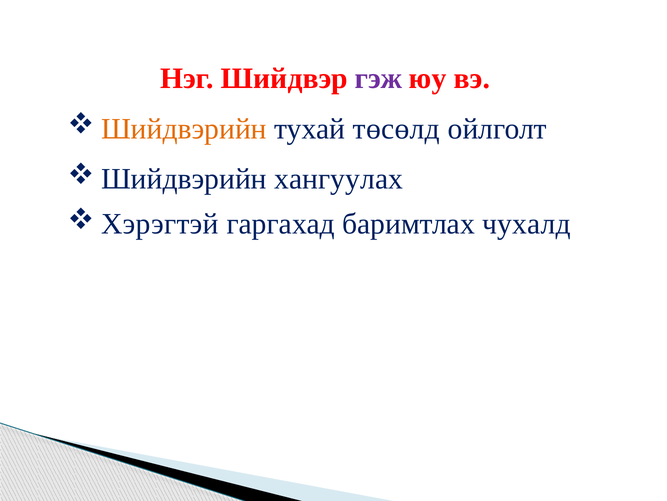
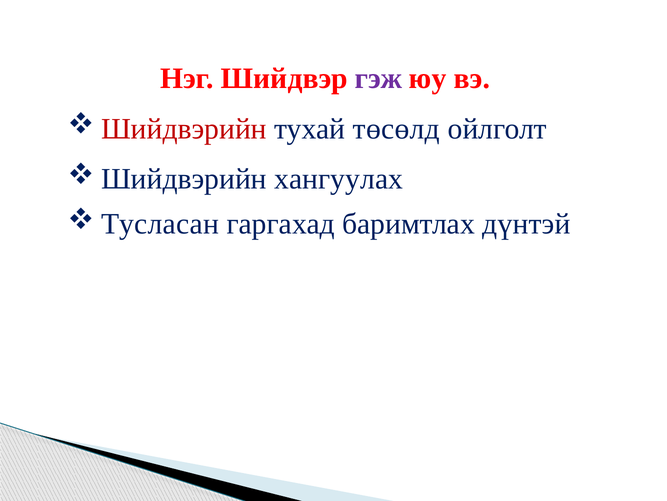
Шийдвэрийн colour: orange -> red (184, 129)
Хэрэгтэй: Хэрэгтэй -> Тусласан (160, 224)
чухалд: чухалд -> дүнтэй (526, 224)
